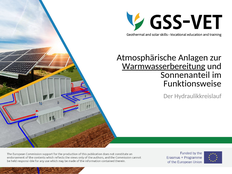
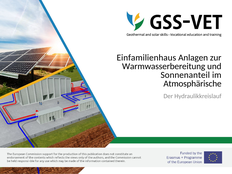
Atmosphärische: Atmosphärische -> Einfamilienhaus (146, 58)
Warmwasserbereitung underline: present -> none (164, 66)
Funktionsweise: Funktionsweise -> Atmosphärische (192, 84)
